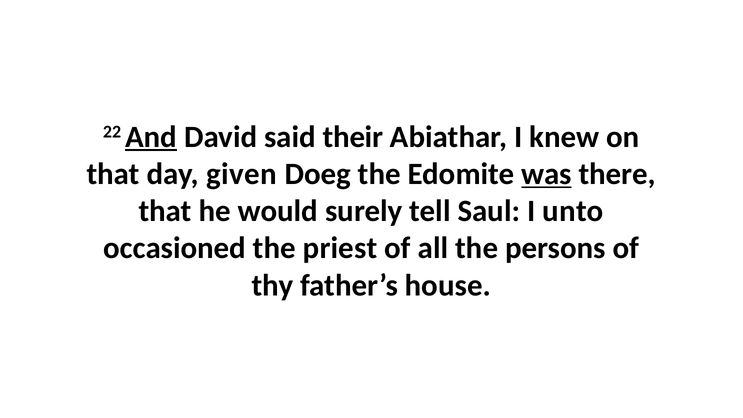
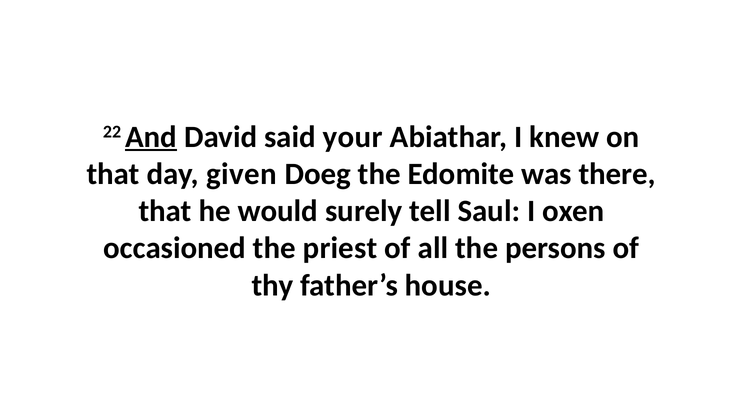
their: their -> your (353, 137)
was underline: present -> none (547, 174)
unto: unto -> oxen (573, 211)
